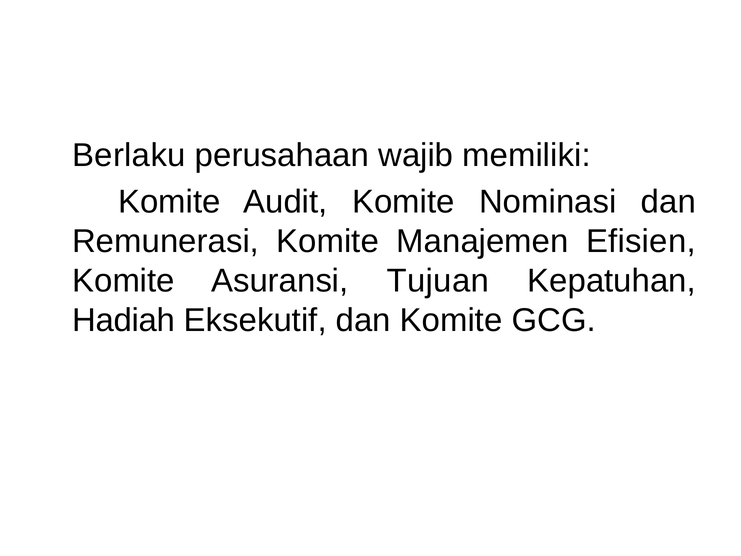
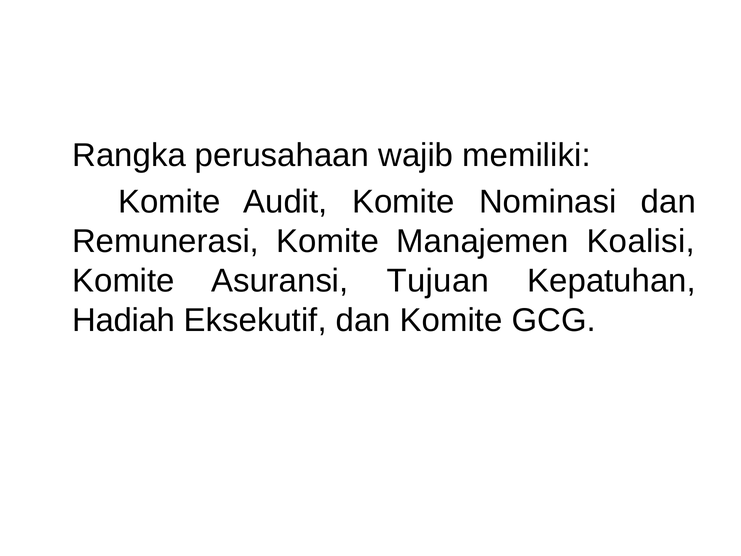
Berlaku: Berlaku -> Rangka (129, 155)
Efisien: Efisien -> Koalisi (641, 241)
